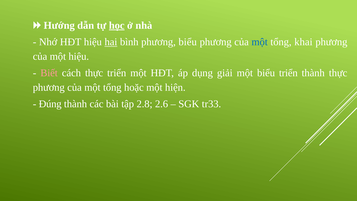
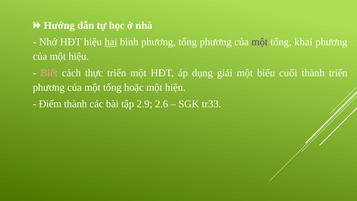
học underline: present -> none (117, 25)
phương biểu: biểu -> tổng (188, 42)
một colour: blue -> purple (260, 42)
biểu triển: triển -> cuối (288, 73)
thành thực: thực -> triển (338, 73)
Đúng: Đúng -> Điểm (50, 104)
2.8: 2.8 -> 2.9 (145, 104)
